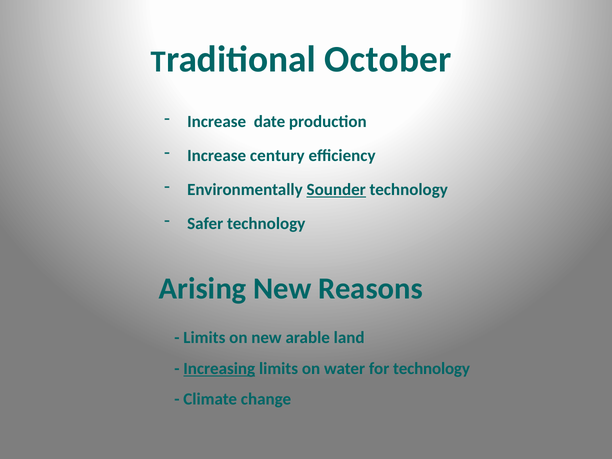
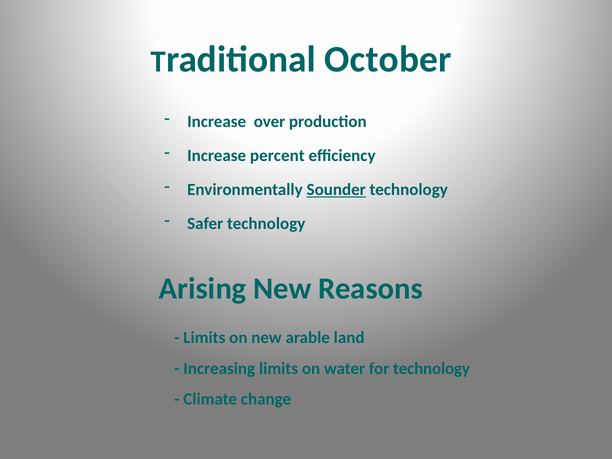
date: date -> over (270, 122)
century: century -> percent (277, 156)
Increasing underline: present -> none (219, 368)
